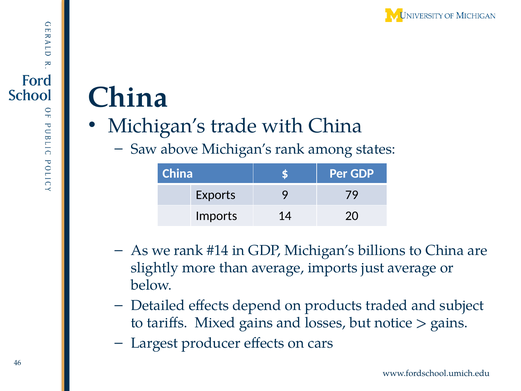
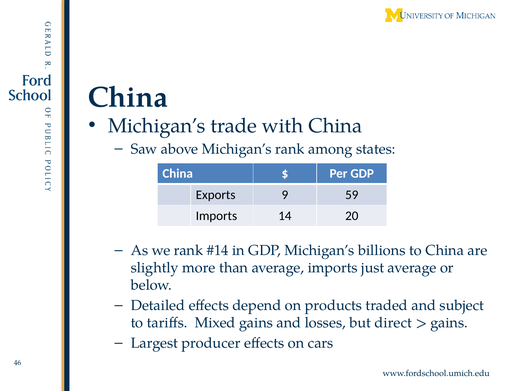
79: 79 -> 59 (352, 195)
notice: notice -> direct (393, 323)
